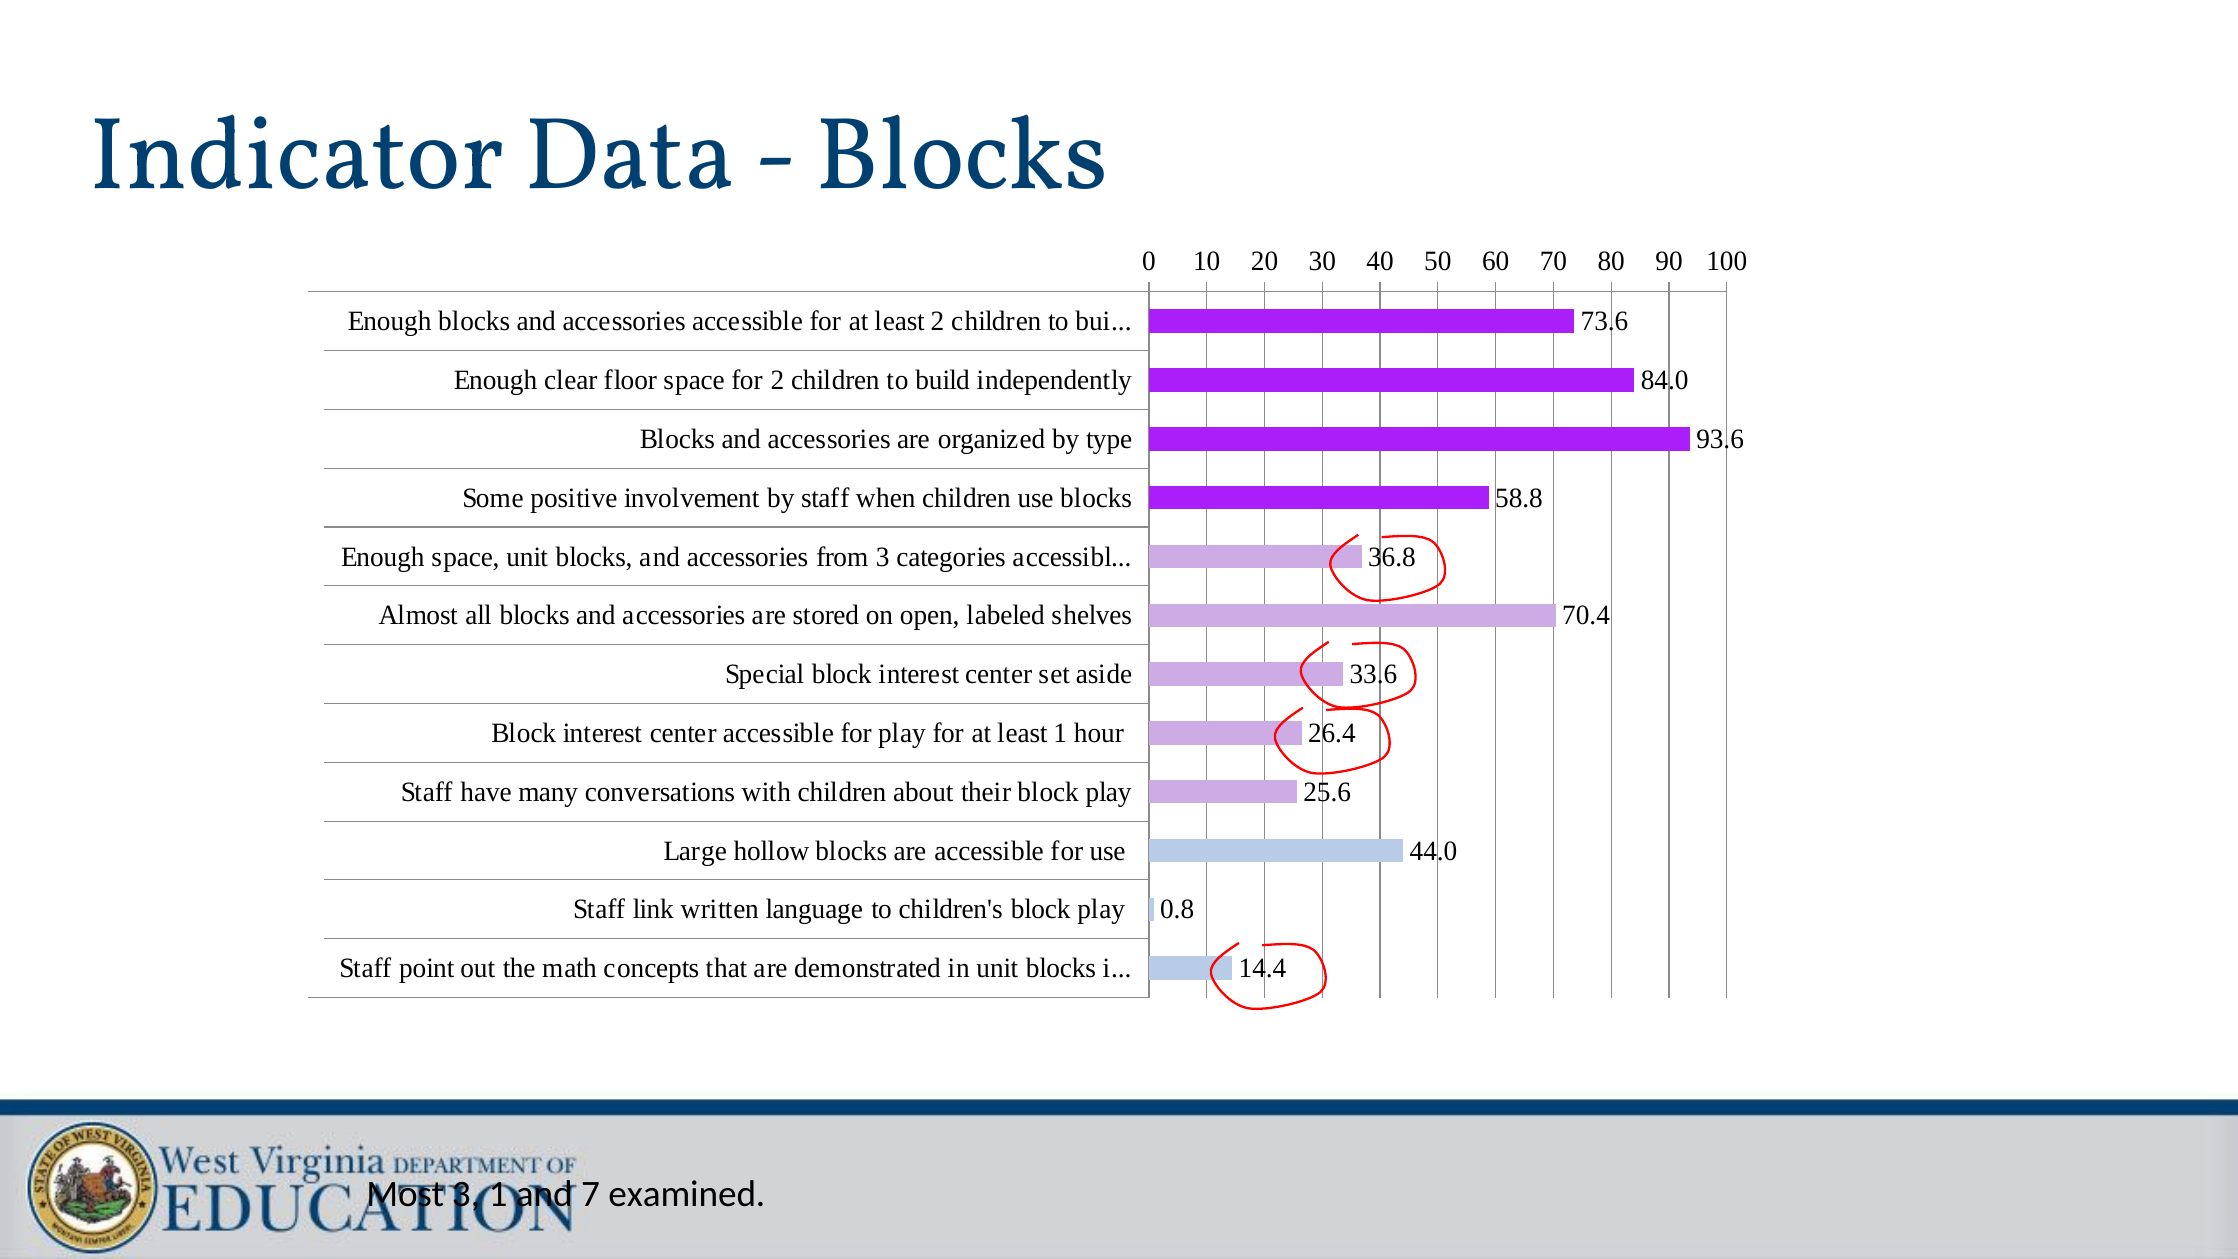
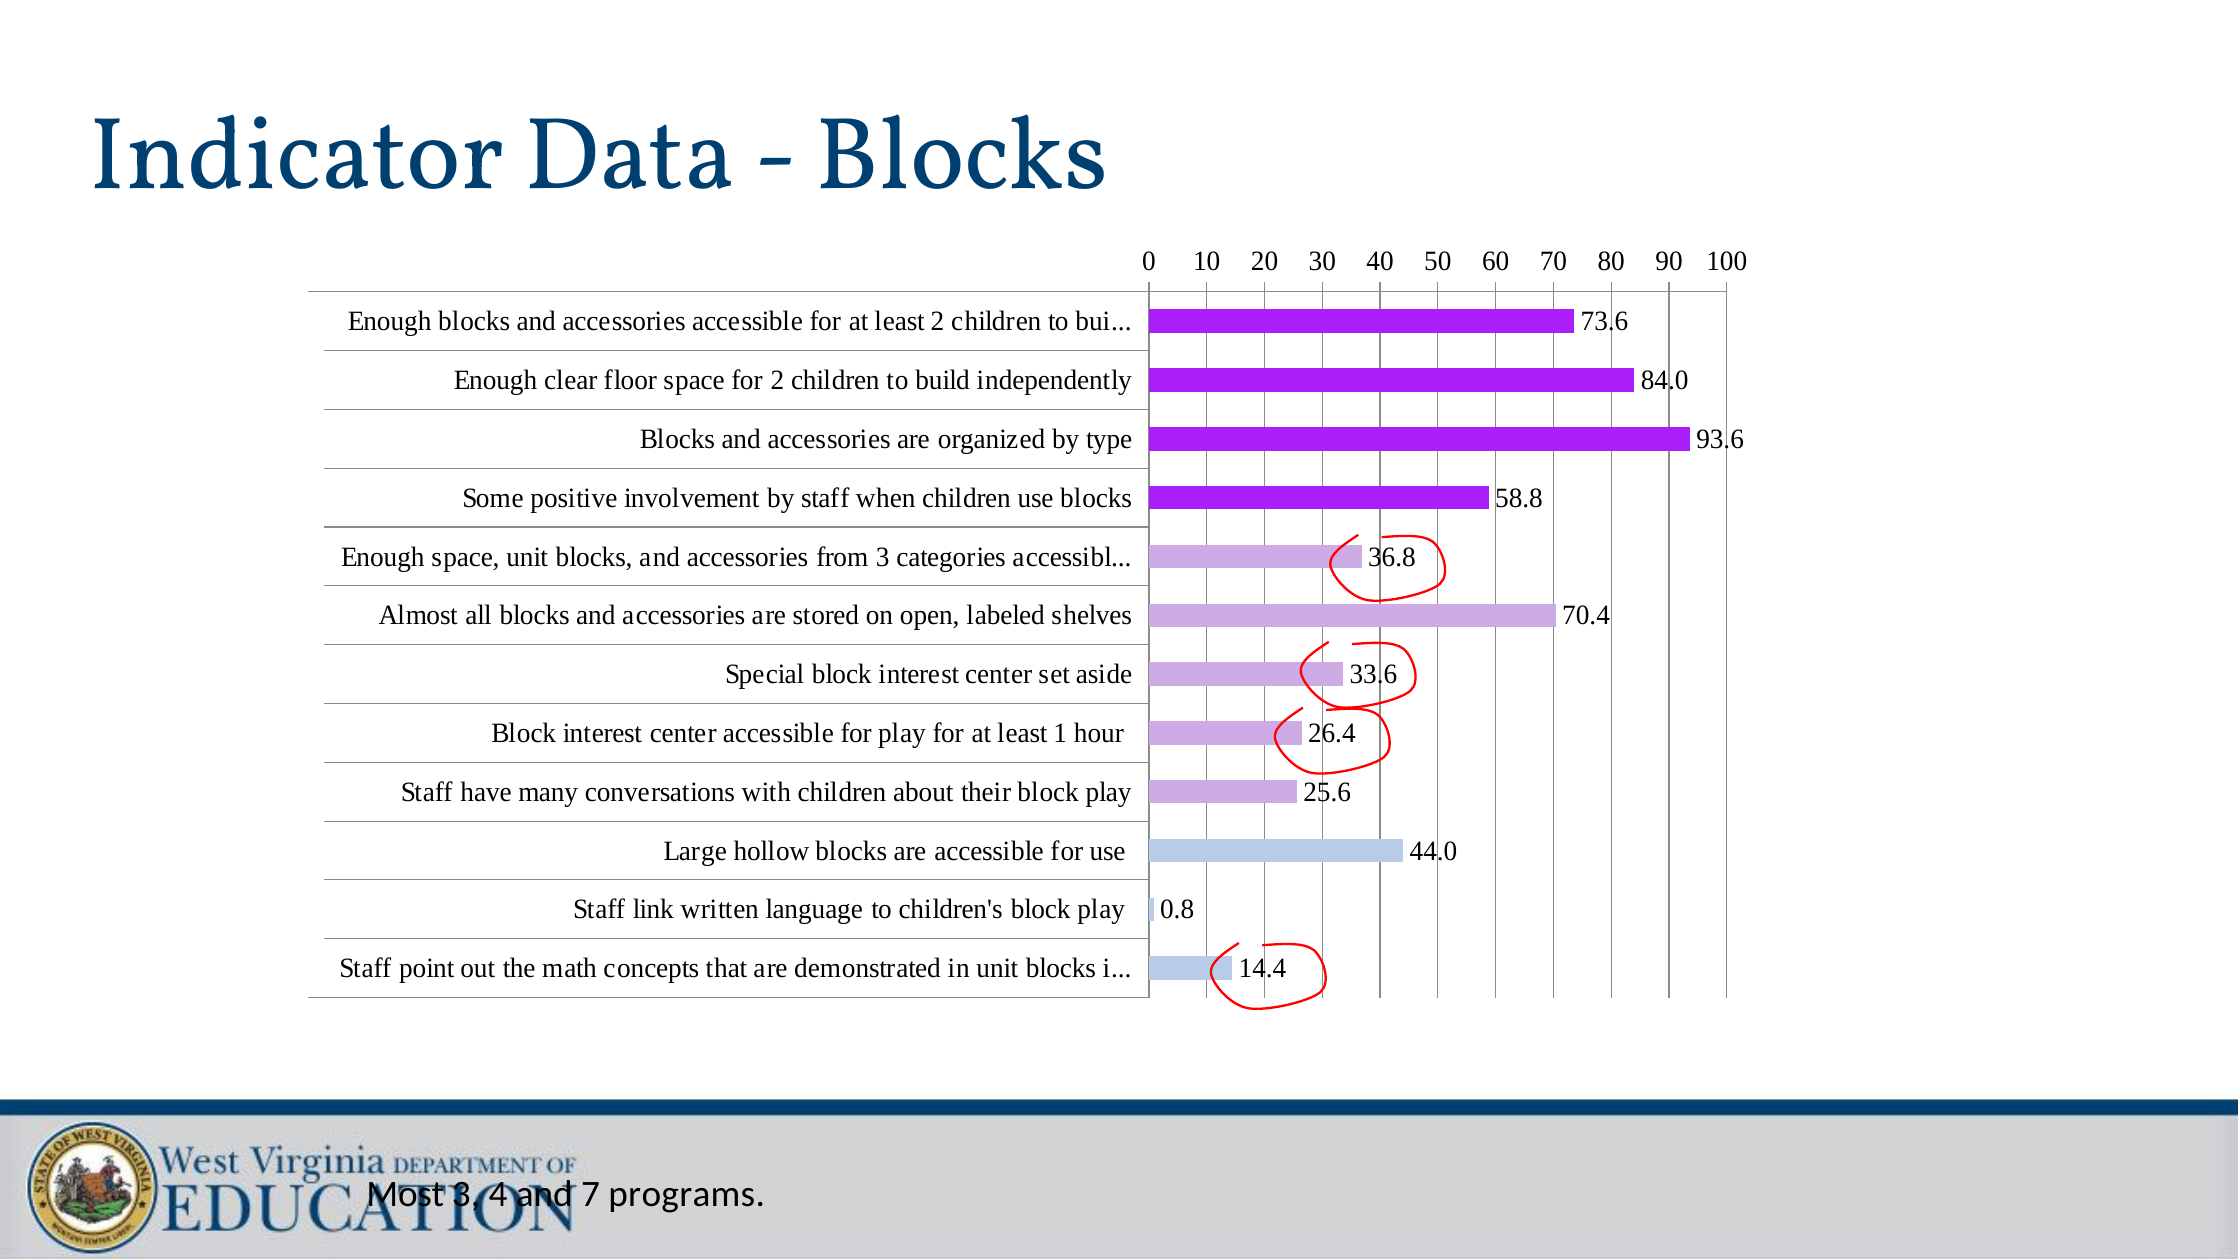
3 1: 1 -> 4 (498, 1194)
examined: examined -> programs (687, 1194)
